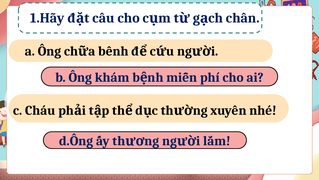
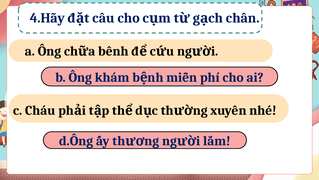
1.Hãy: 1.Hãy -> 4.Hãy (47, 18)
